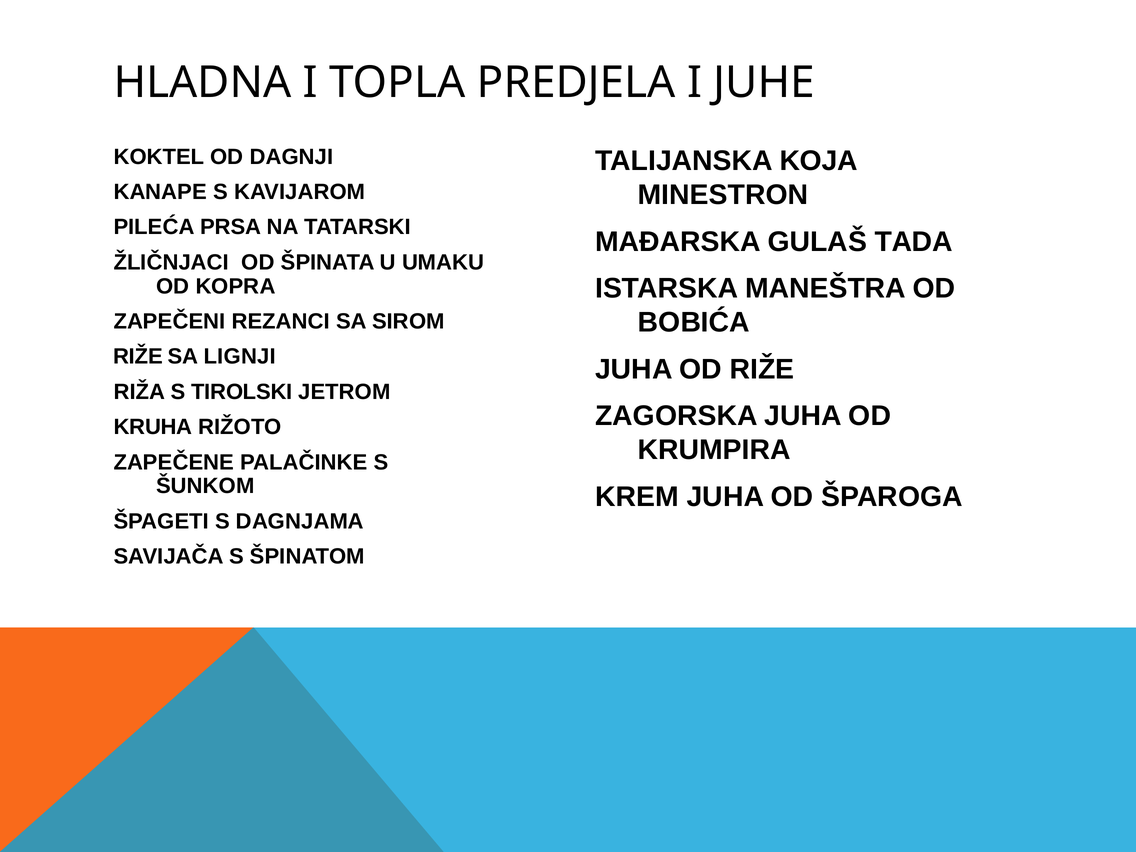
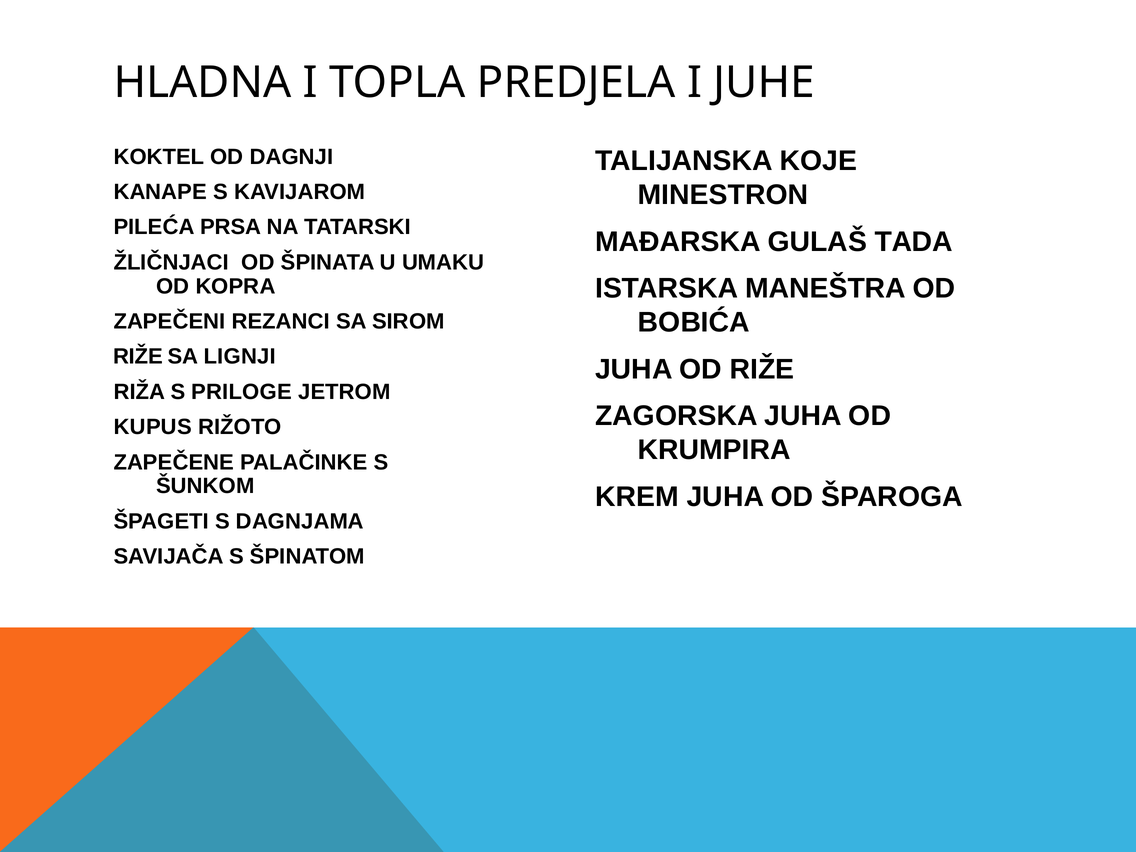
KOJA: KOJA -> KOJE (818, 161)
TIROLSKI: TIROLSKI -> PRILOGE (242, 392)
KRUHA: KRUHA -> KUPUS (153, 427)
